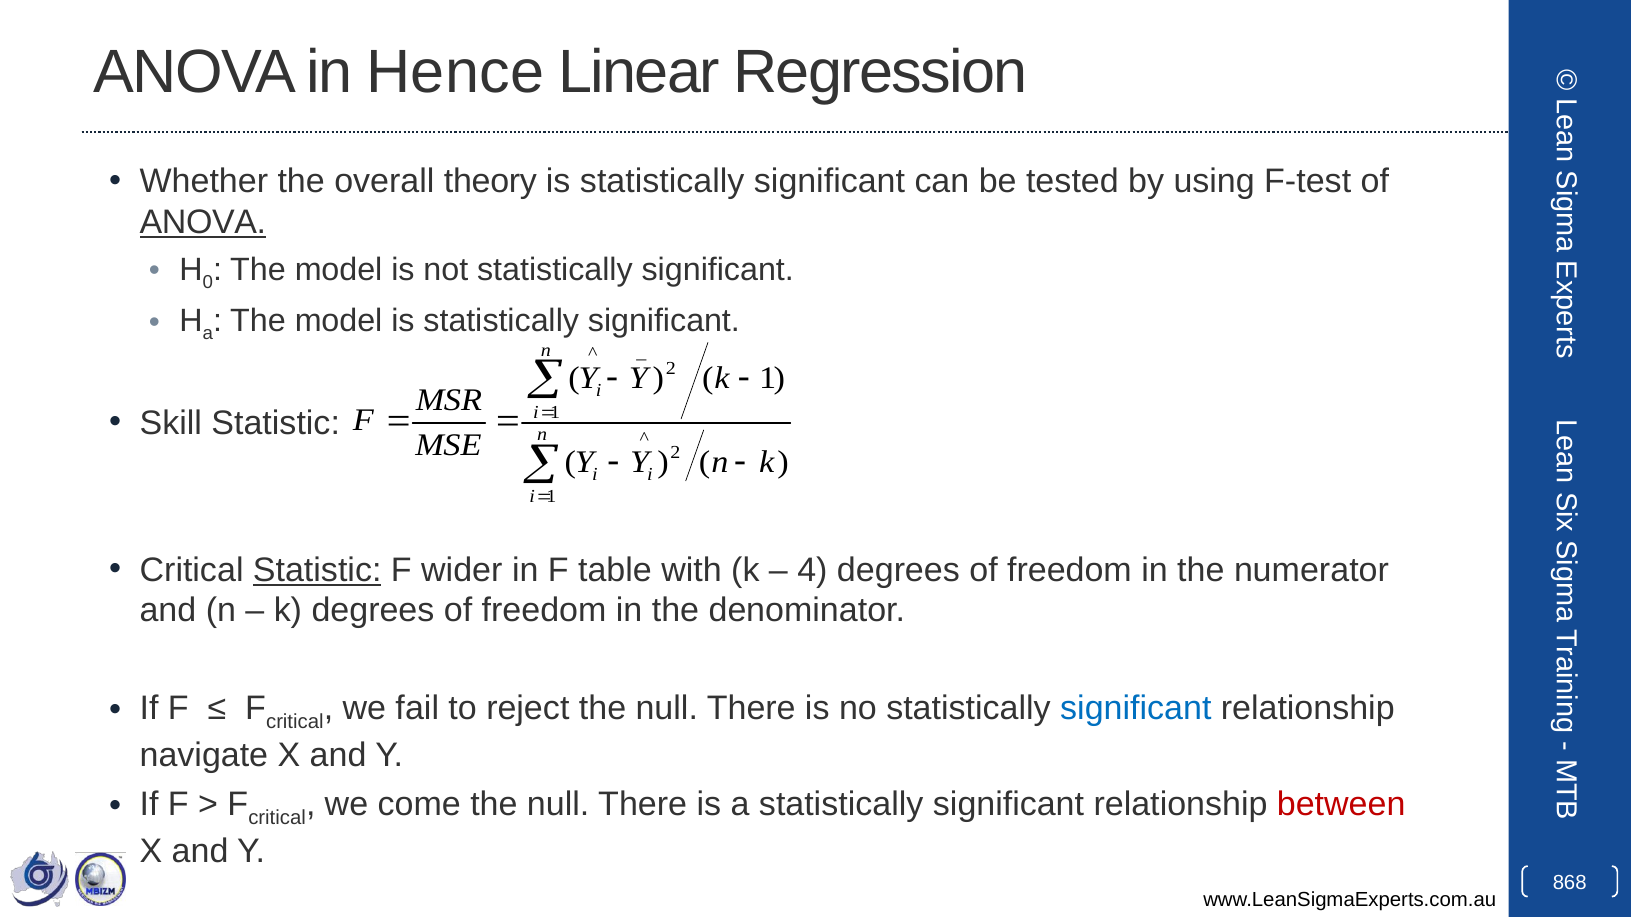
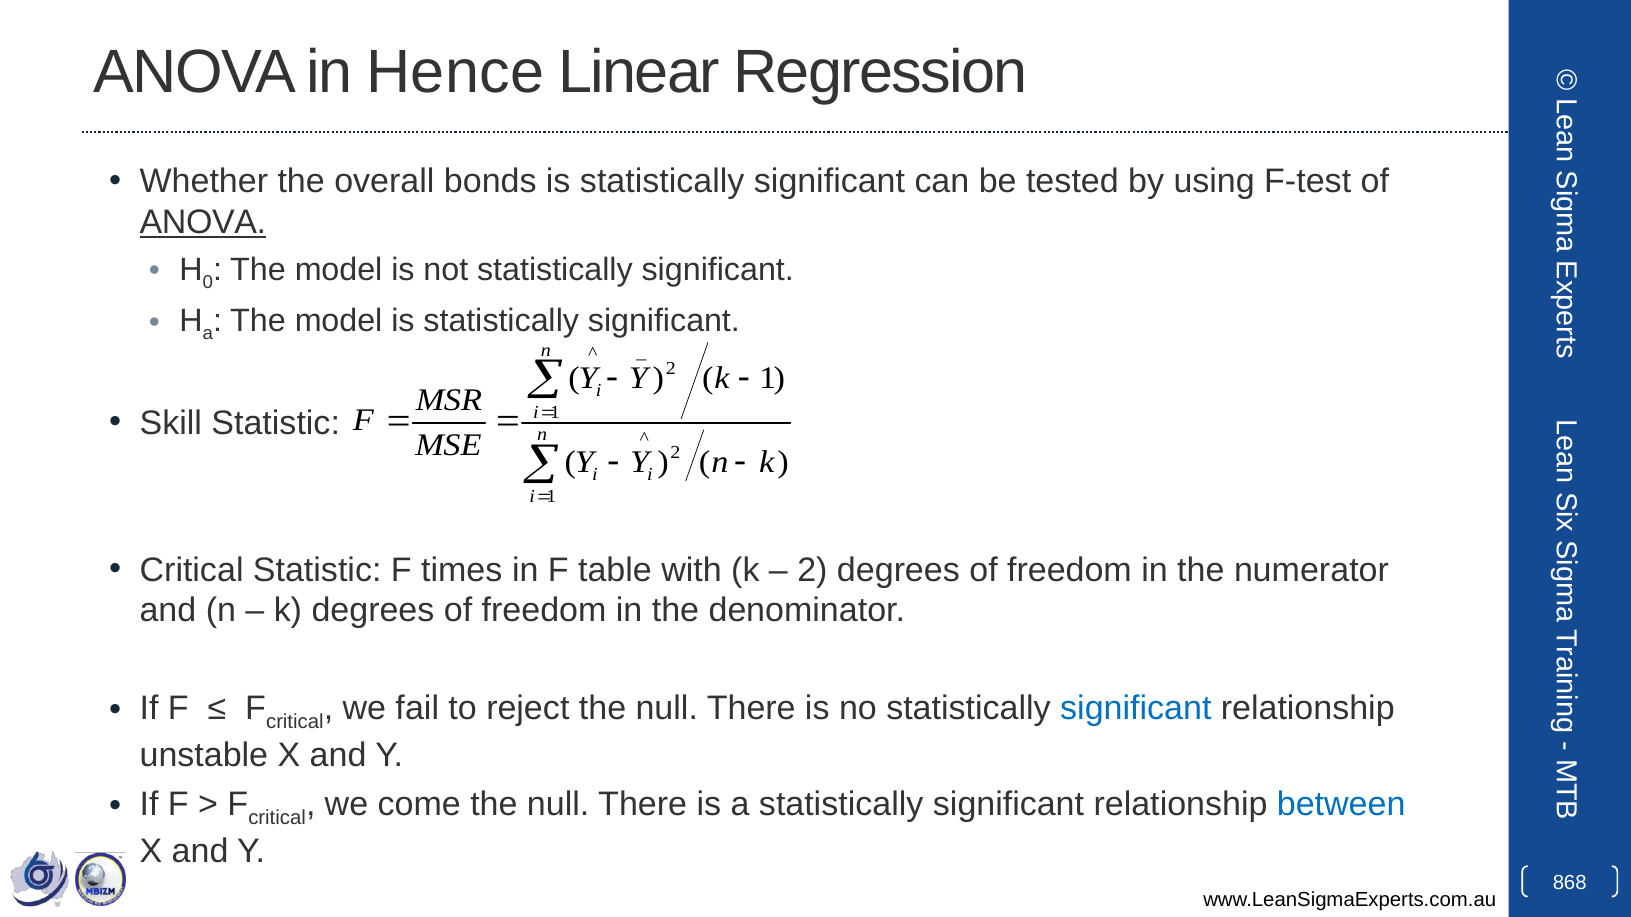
theory: theory -> bonds (490, 182)
Statistic underline: present -> none (317, 570)
wider: wider -> times (462, 570)
4: 4 -> 2 (812, 570)
navigate: navigate -> unstable (204, 756)
between colour: red -> blue (1341, 805)
